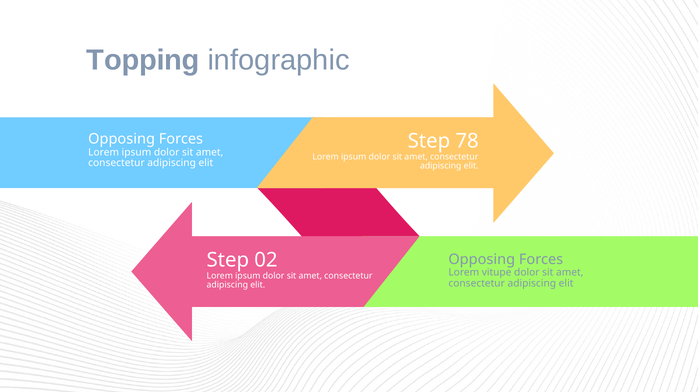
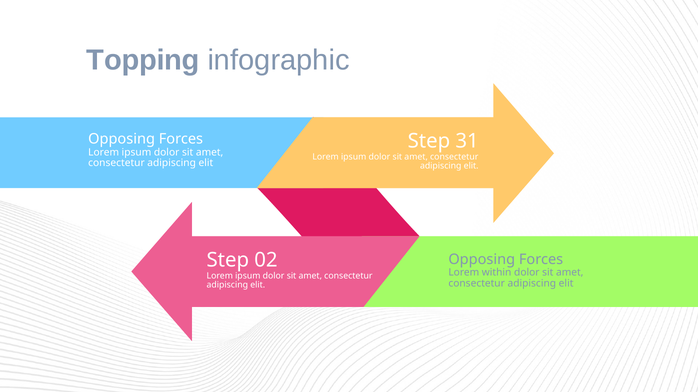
78: 78 -> 31 (467, 141)
vitupe: vitupe -> within (497, 273)
